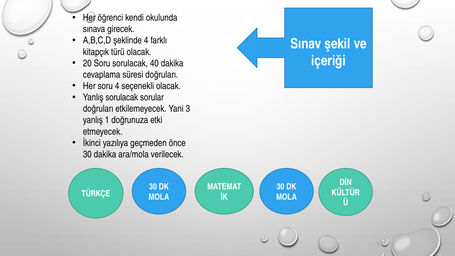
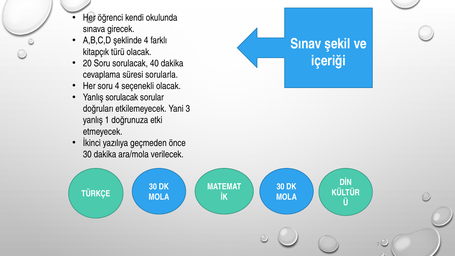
süresi doğruları: doğruları -> sorularla (162, 75)
